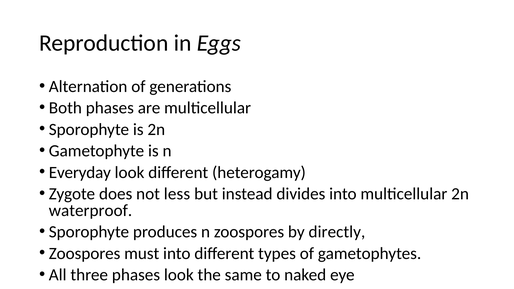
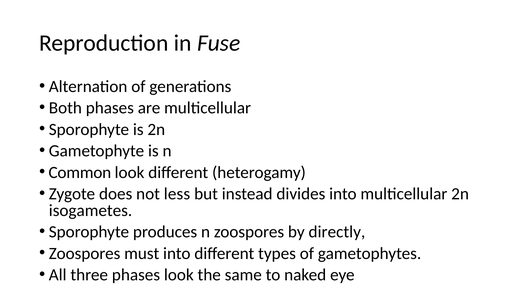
Eggs: Eggs -> Fuse (219, 43)
Everyday: Everyday -> Common (80, 172)
waterproof: waterproof -> isogametes (91, 211)
